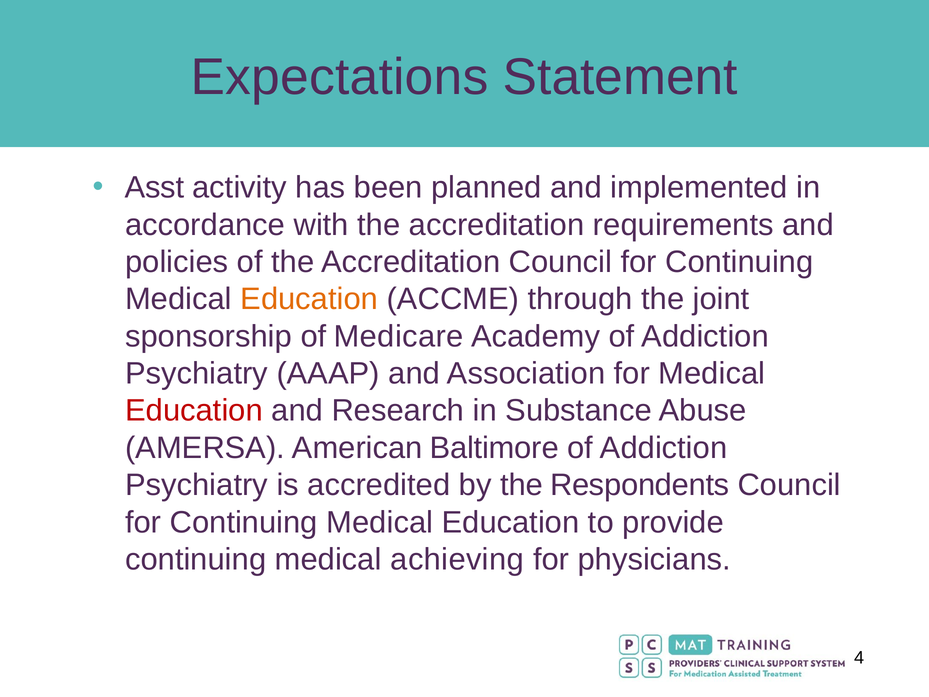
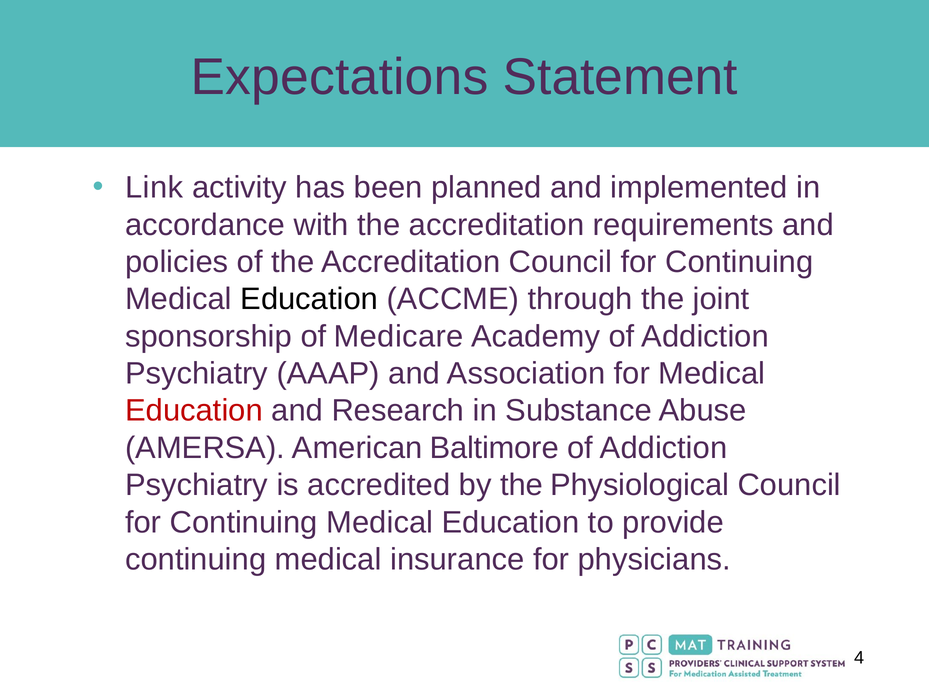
Asst: Asst -> Link (154, 188)
Education colour: orange -> black (309, 299)
Respondents: Respondents -> Physiological (640, 485)
achieving: achieving -> insurance (457, 559)
